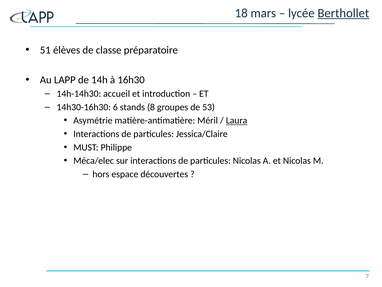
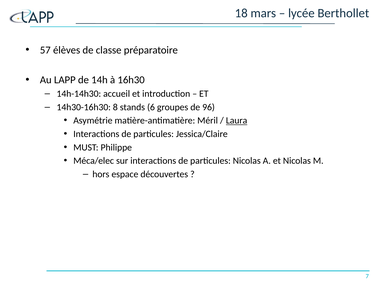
Berthollet underline: present -> none (343, 13)
51: 51 -> 57 (45, 50)
6: 6 -> 8 (115, 107)
8: 8 -> 6 (151, 107)
53: 53 -> 96 (209, 107)
